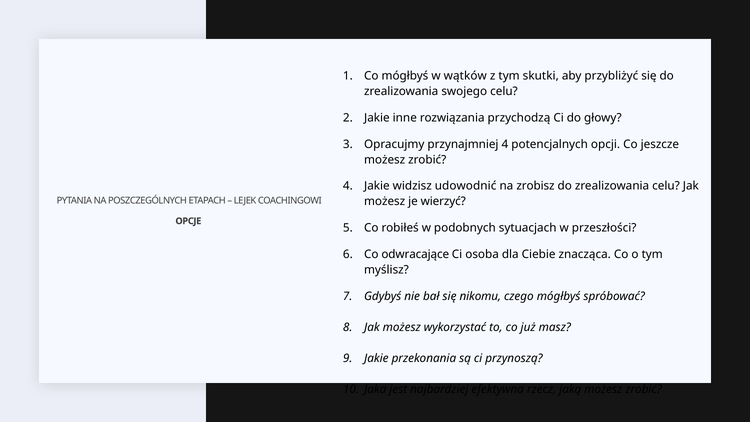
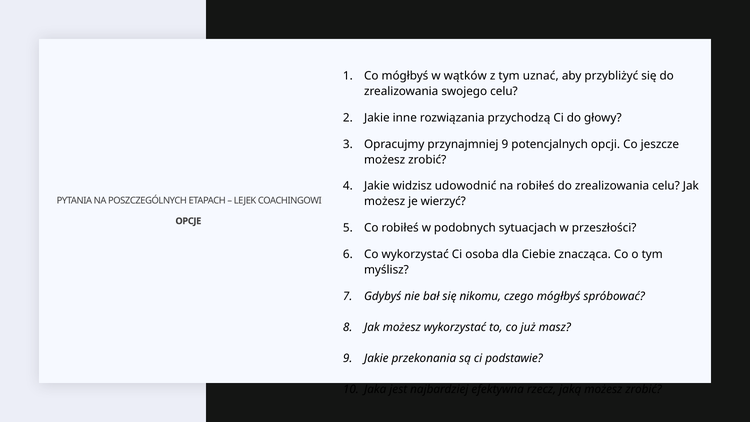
skutki: skutki -> uznać (541, 76)
przynajmniej 4: 4 -> 9 (505, 144)
na zrobisz: zrobisz -> robiłeś (535, 186)
Co odwracające: odwracające -> wykorzystać (415, 254)
przynoszą: przynoszą -> podstawie (514, 358)
